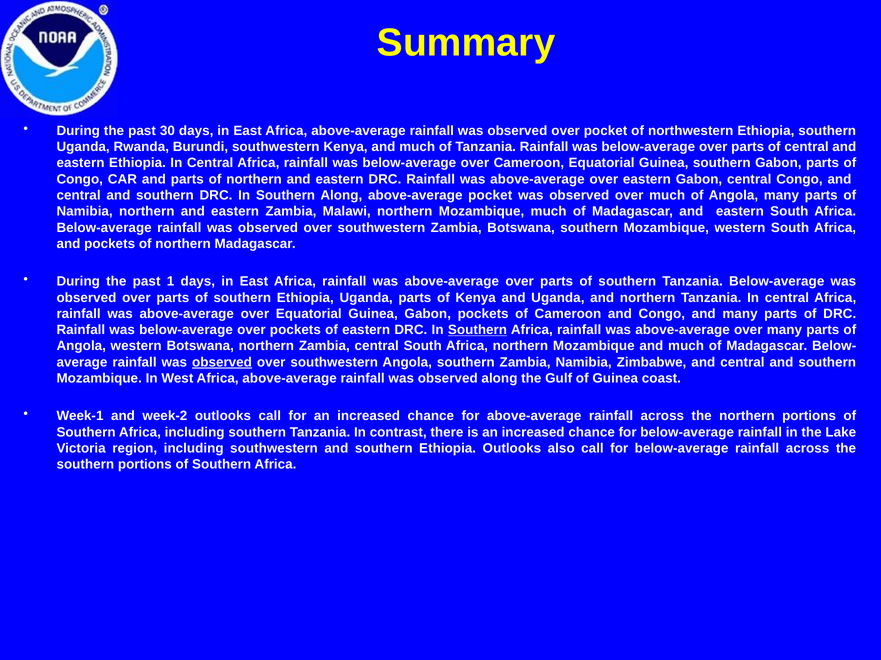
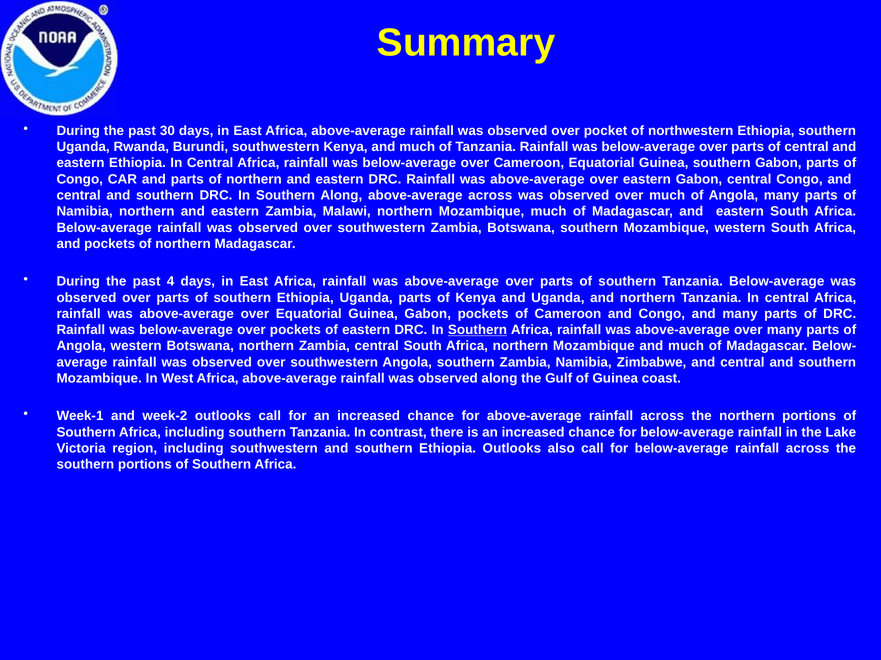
above-average pocket: pocket -> across (490, 196)
1: 1 -> 4 (171, 282)
observed underline: present -> none (222, 363)
